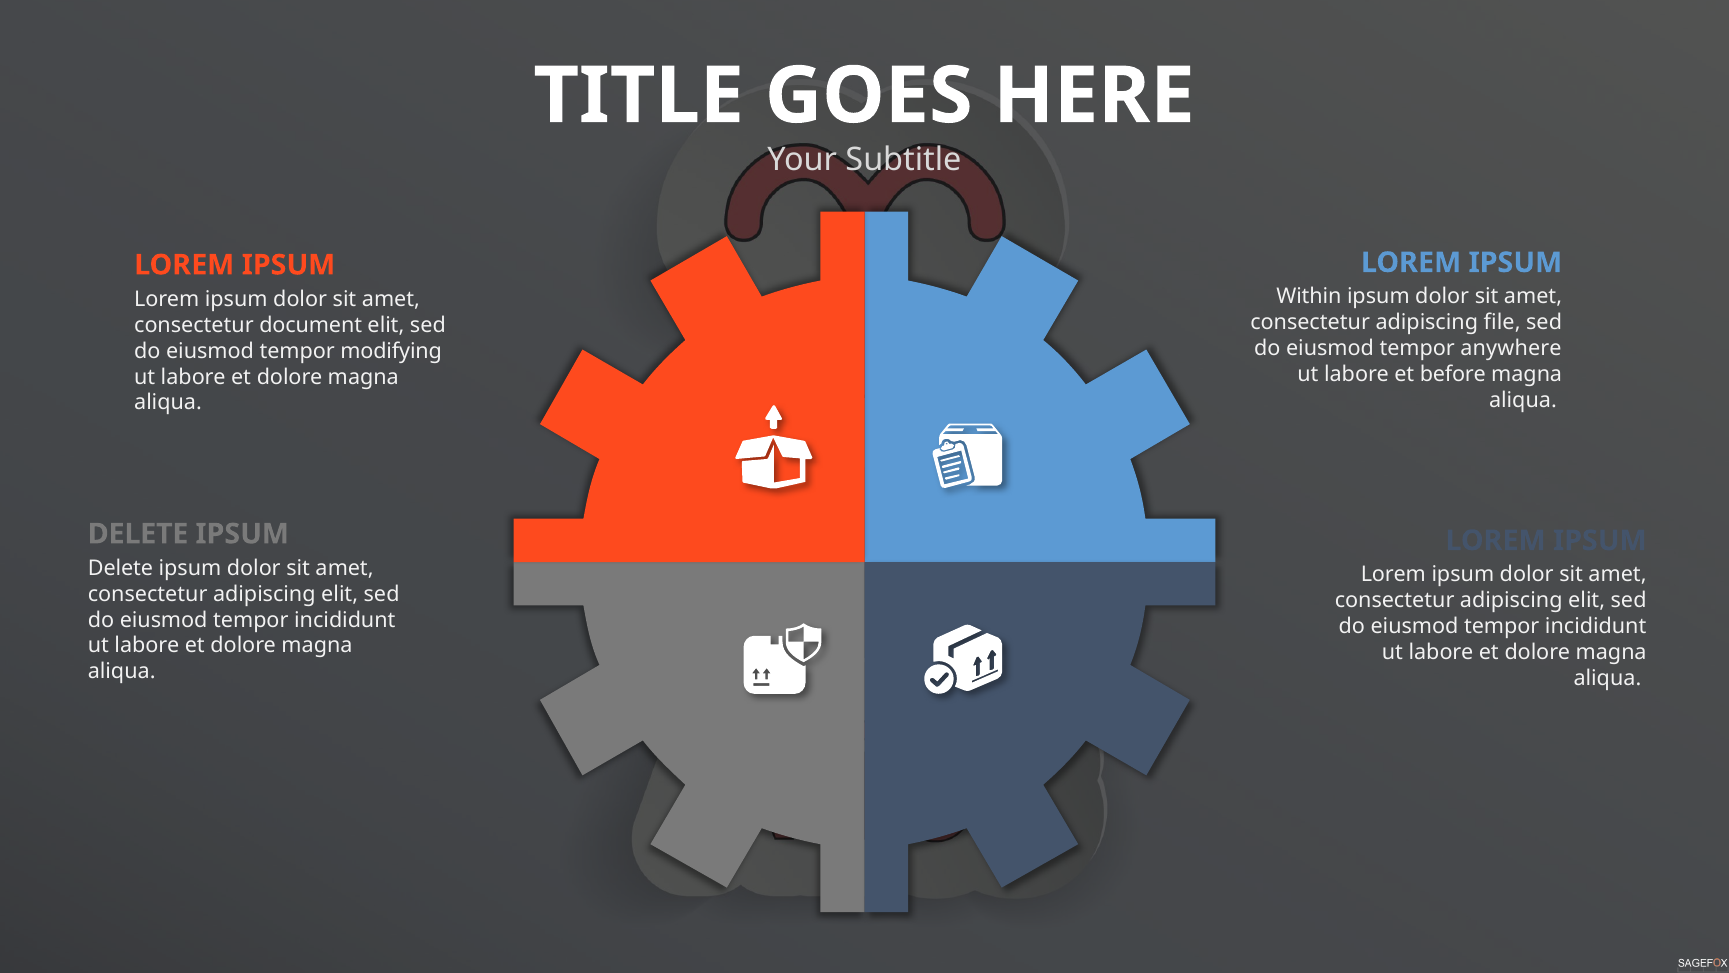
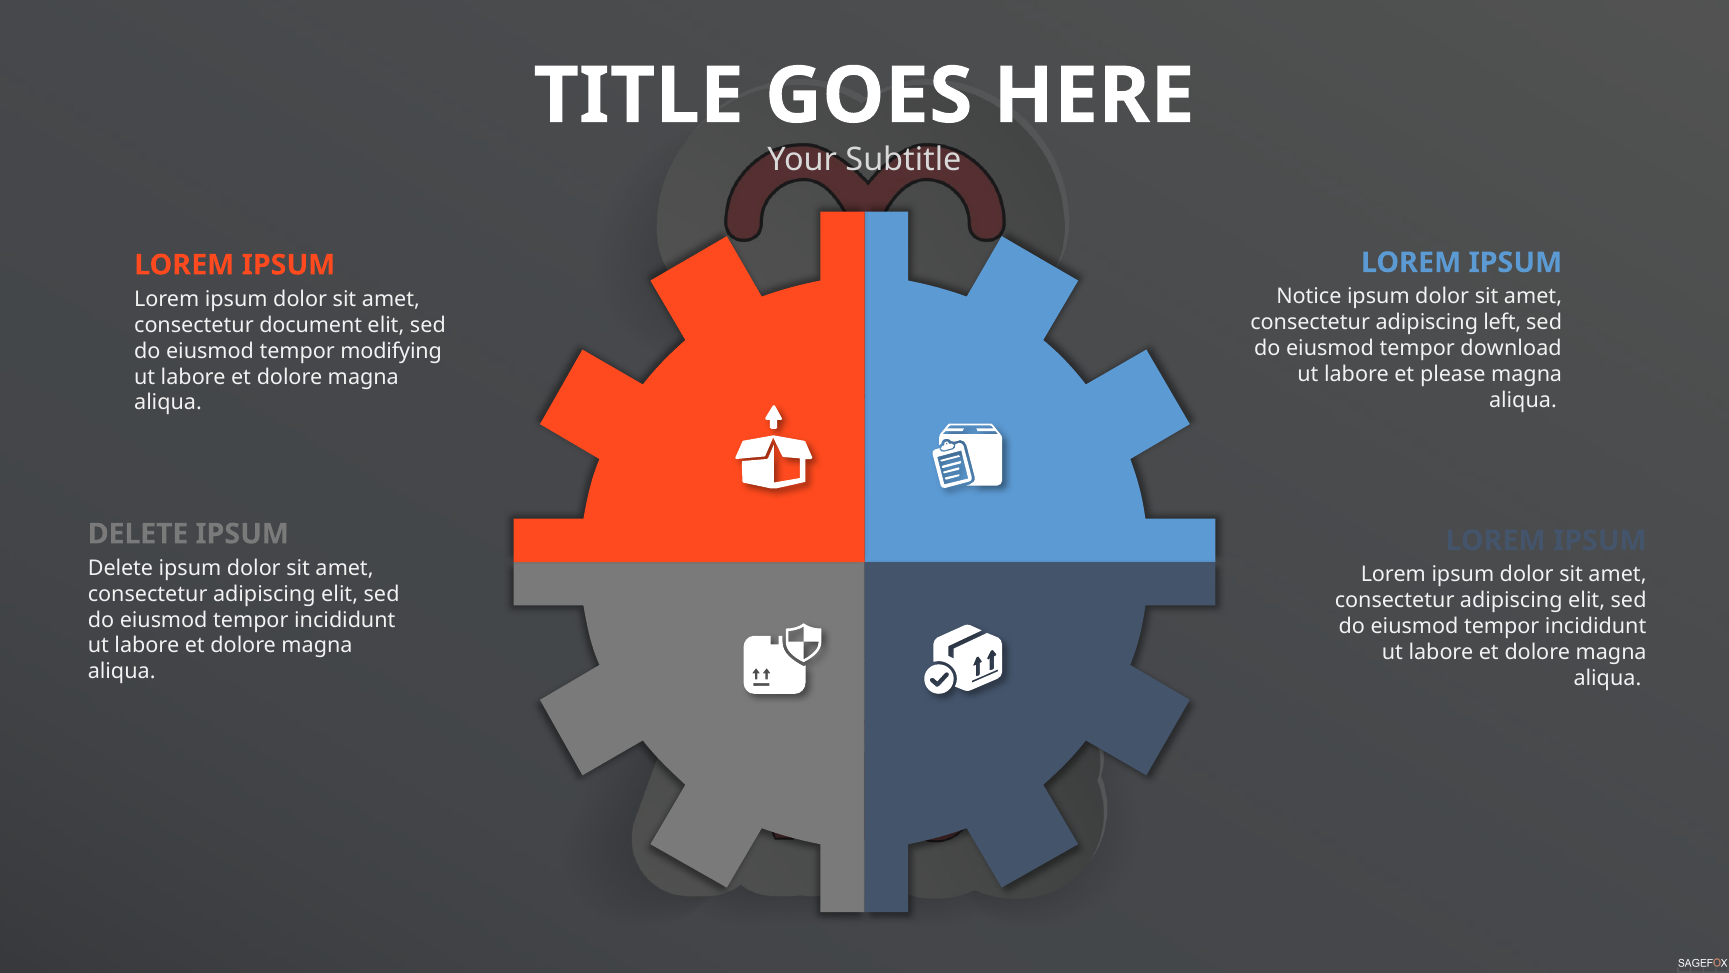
Within: Within -> Notice (1309, 297)
file: file -> left (1502, 322)
anywhere: anywhere -> download (1511, 348)
before: before -> please (1453, 374)
